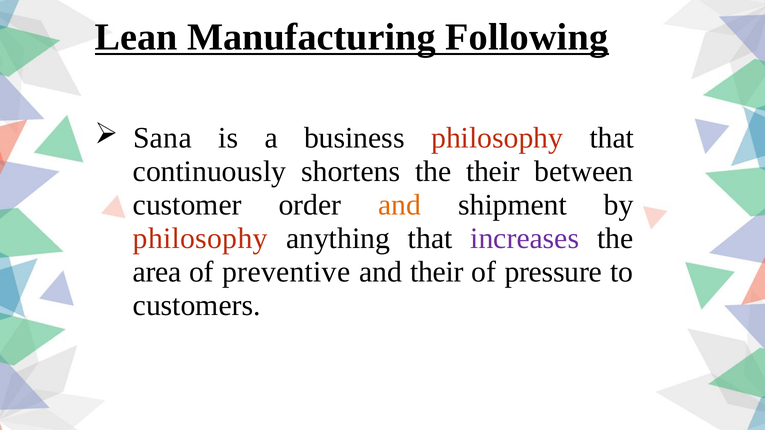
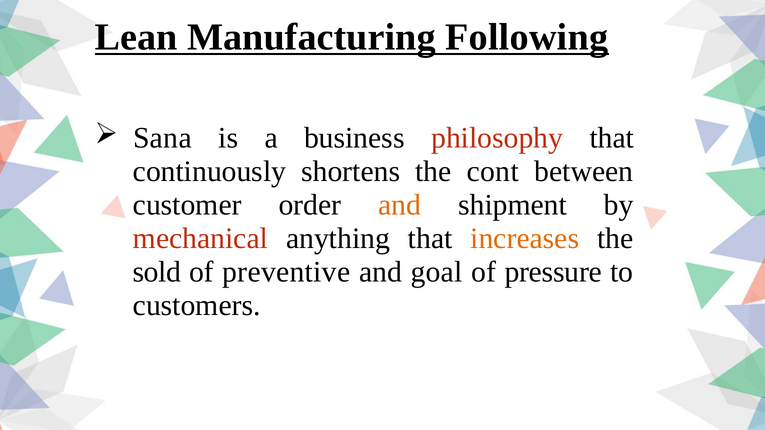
the their: their -> cont (493, 172)
philosophy: philosophy -> mechanical (200, 239)
increases colour: purple -> orange (525, 239)
area: area -> sold (157, 272)
and their: their -> goal (437, 272)
